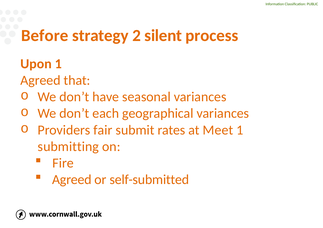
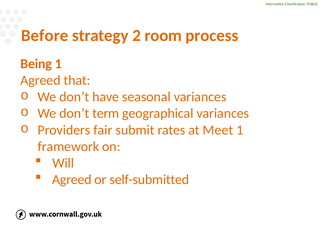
silent: silent -> room (163, 36)
Upon: Upon -> Being (36, 64)
each: each -> term (106, 114)
submitting: submitting -> framework (68, 147)
Fire: Fire -> Will (63, 163)
